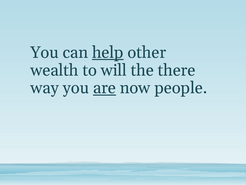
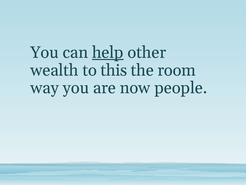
will: will -> this (114, 70)
there: there -> room (177, 70)
are underline: present -> none (104, 88)
